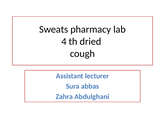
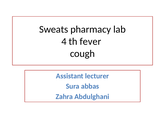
dried: dried -> fever (90, 41)
